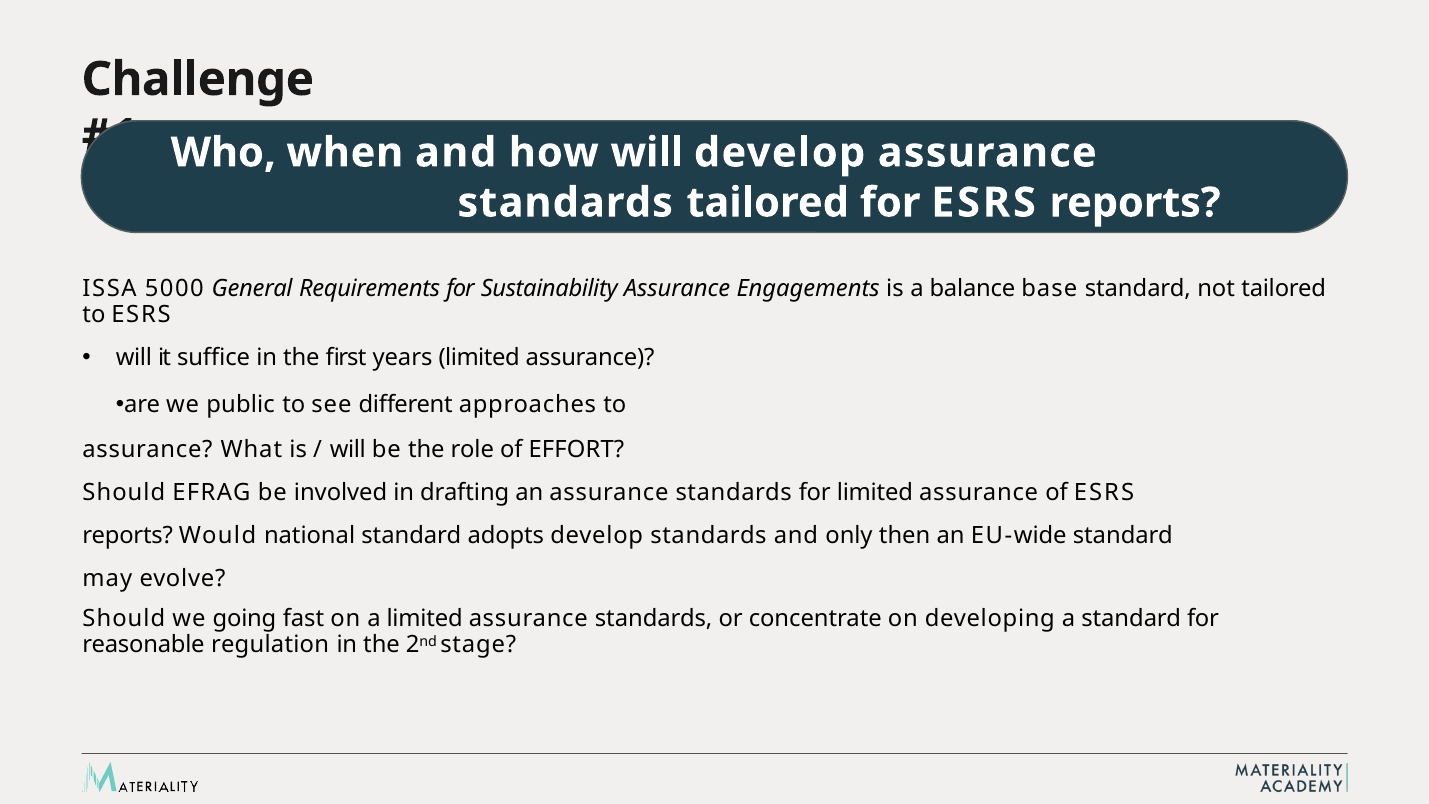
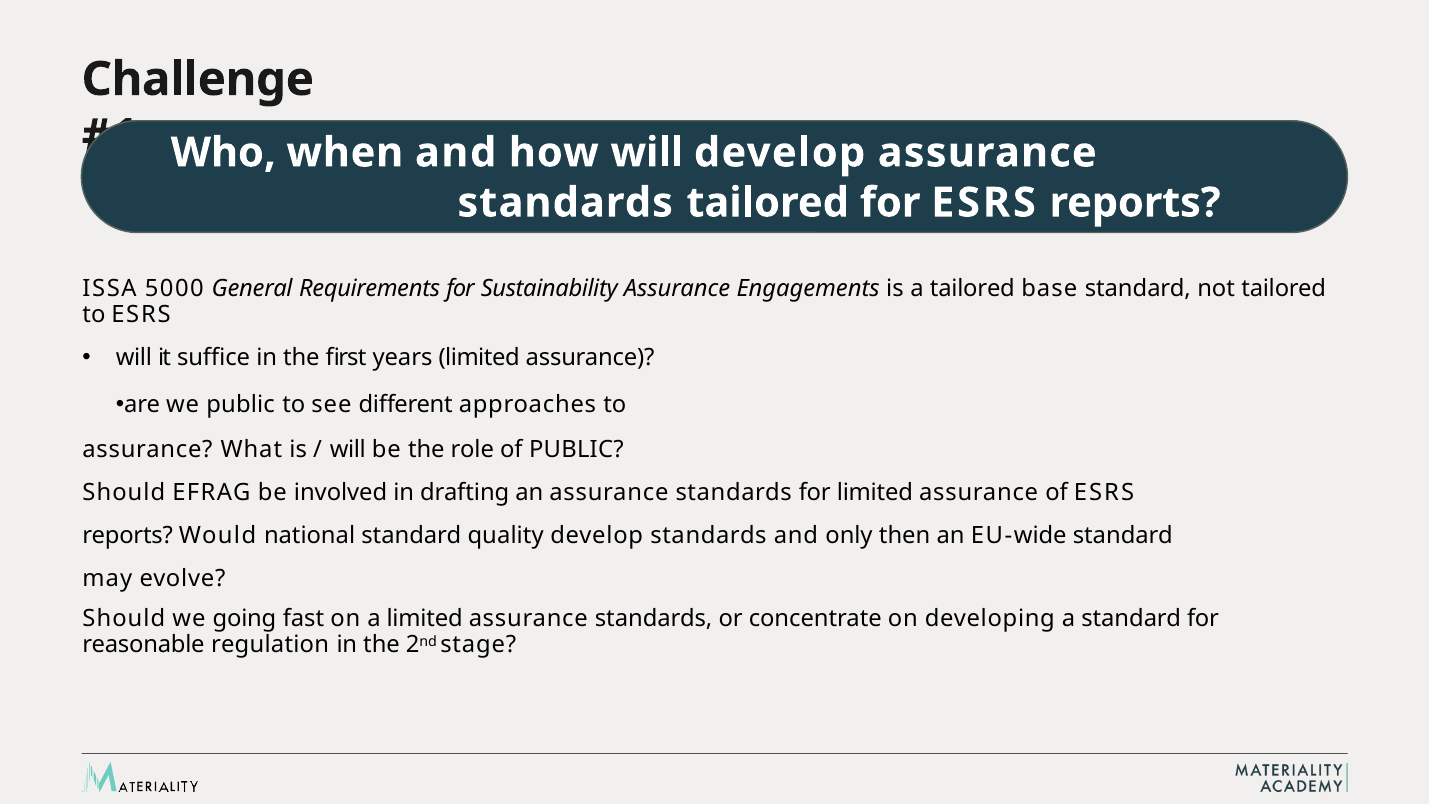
a balance: balance -> tailored (972, 288)
of EFFORT: EFFORT -> PUBLIC (576, 450)
adopts: adopts -> quality (506, 535)
